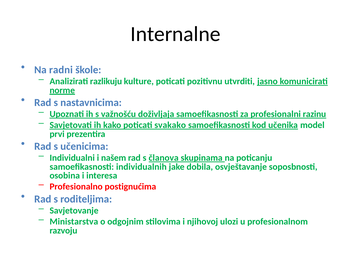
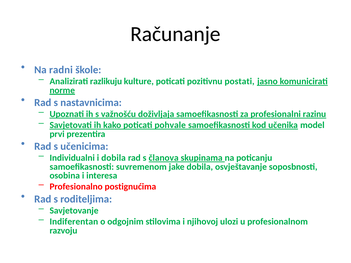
Internalne: Internalne -> Računanje (175, 34)
utvrditi: utvrditi -> postati (240, 81)
svakako: svakako -> pohvale (170, 125)
i našem: našem -> dobila (114, 158)
individualnih: individualnih -> suvremenom (141, 167)
Ministarstva: Ministarstva -> Indiferentan (74, 222)
